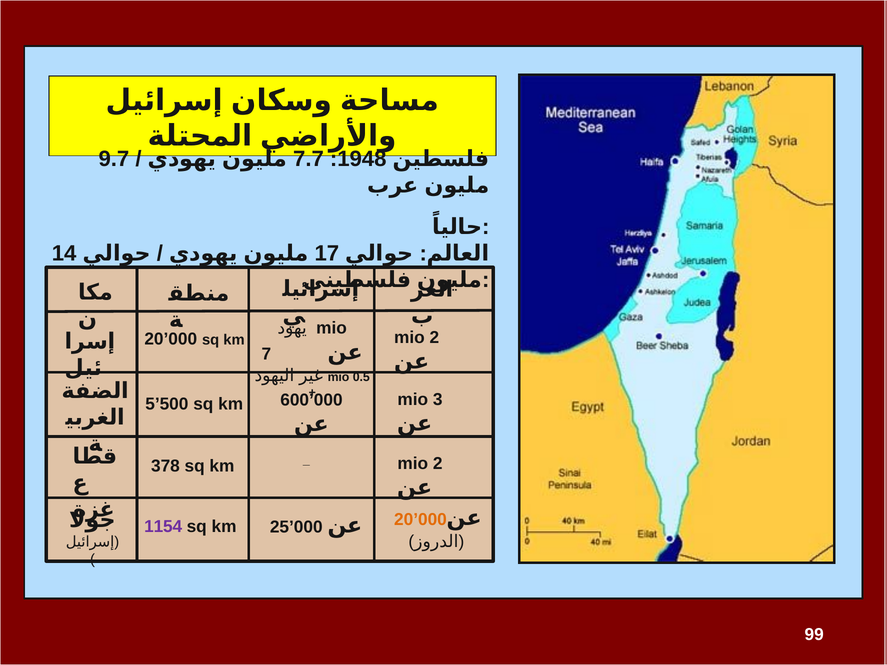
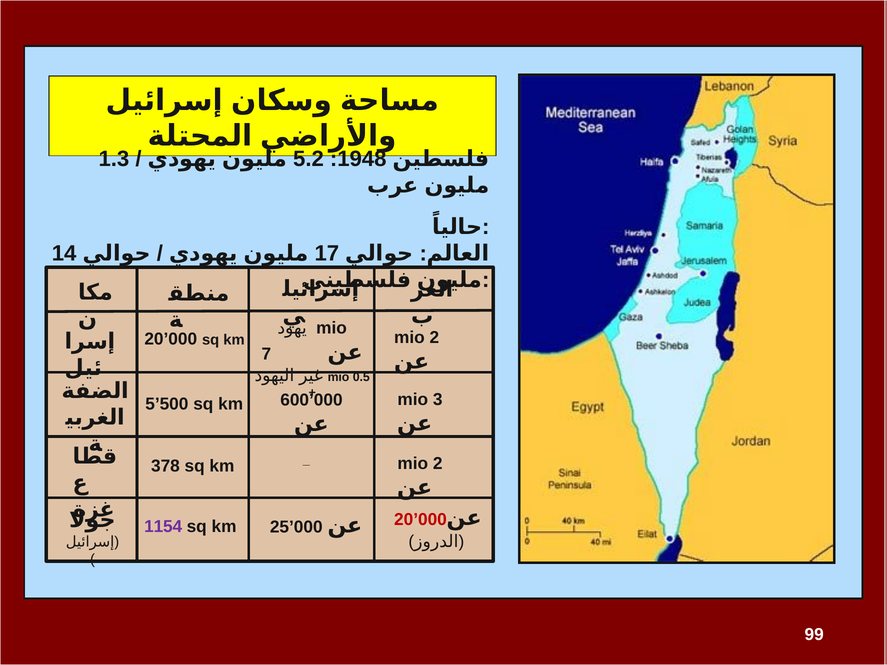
9.7: 9.7 -> 1.3 (114, 159)
7.7: 7.7 -> 5.2 (308, 159)
20’000 colour: orange -> red (420, 520)
